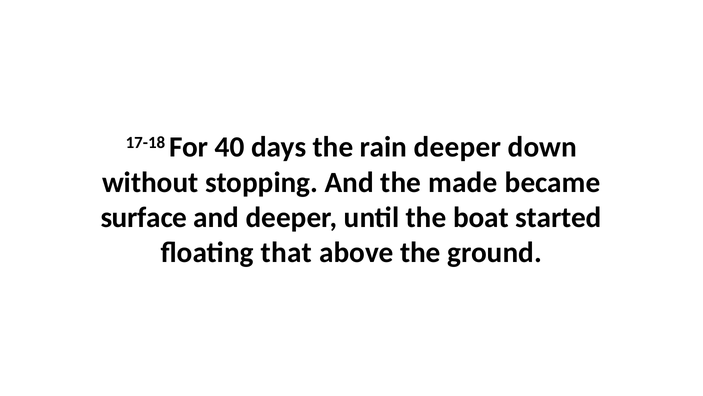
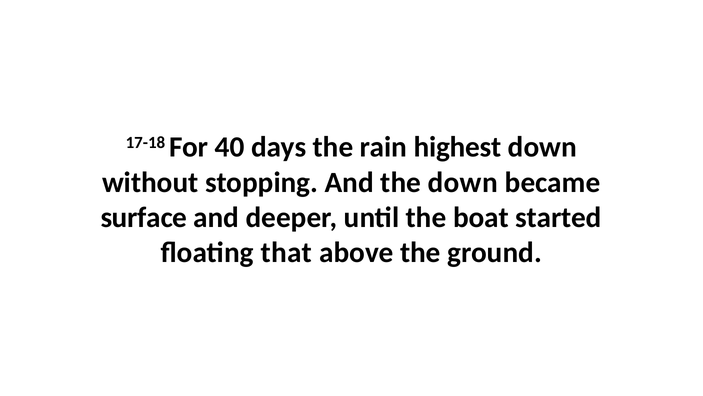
rain deeper: deeper -> highest (458, 147)
the made: made -> down (463, 182)
